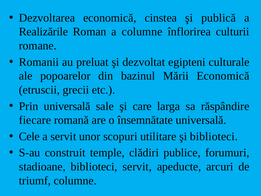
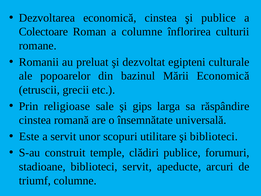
şi publică: publică -> publice (219, 18)
Realizările: Realizările -> Colectoare (43, 32)
Prin universală: universală -> religioase (67, 106)
care: care -> gips (142, 106)
fiecare: fiecare -> cinstea (35, 120)
Cele: Cele -> Este (29, 136)
